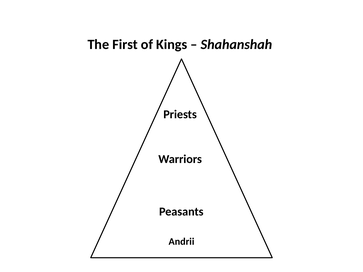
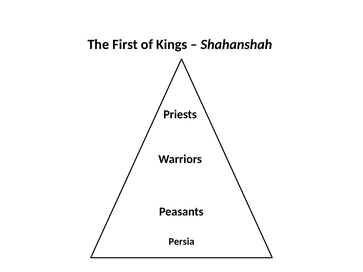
Andrii: Andrii -> Persia (181, 242)
